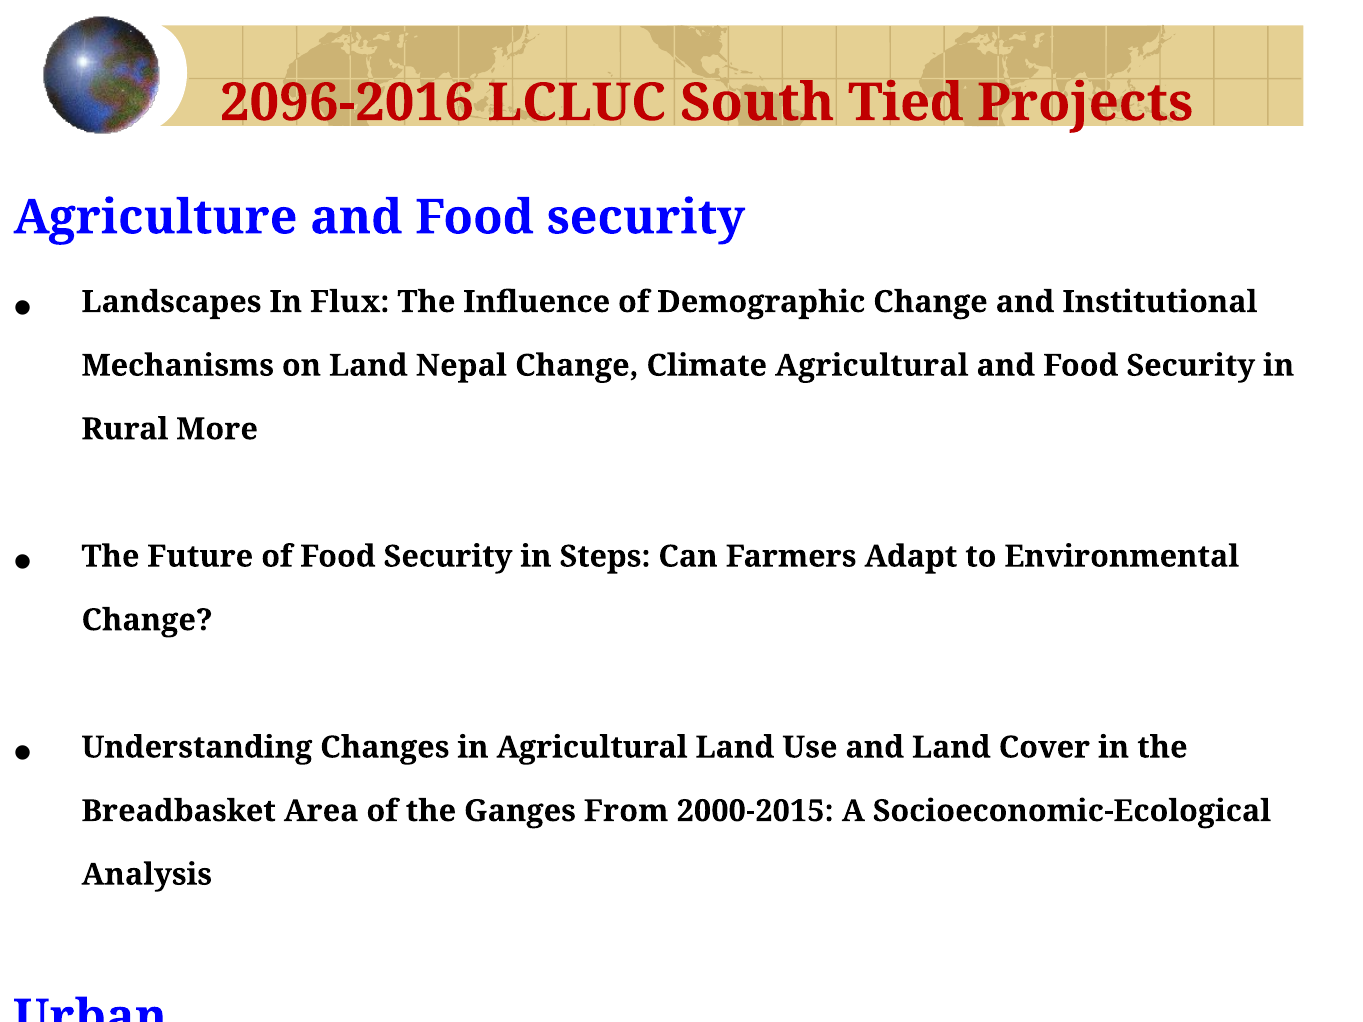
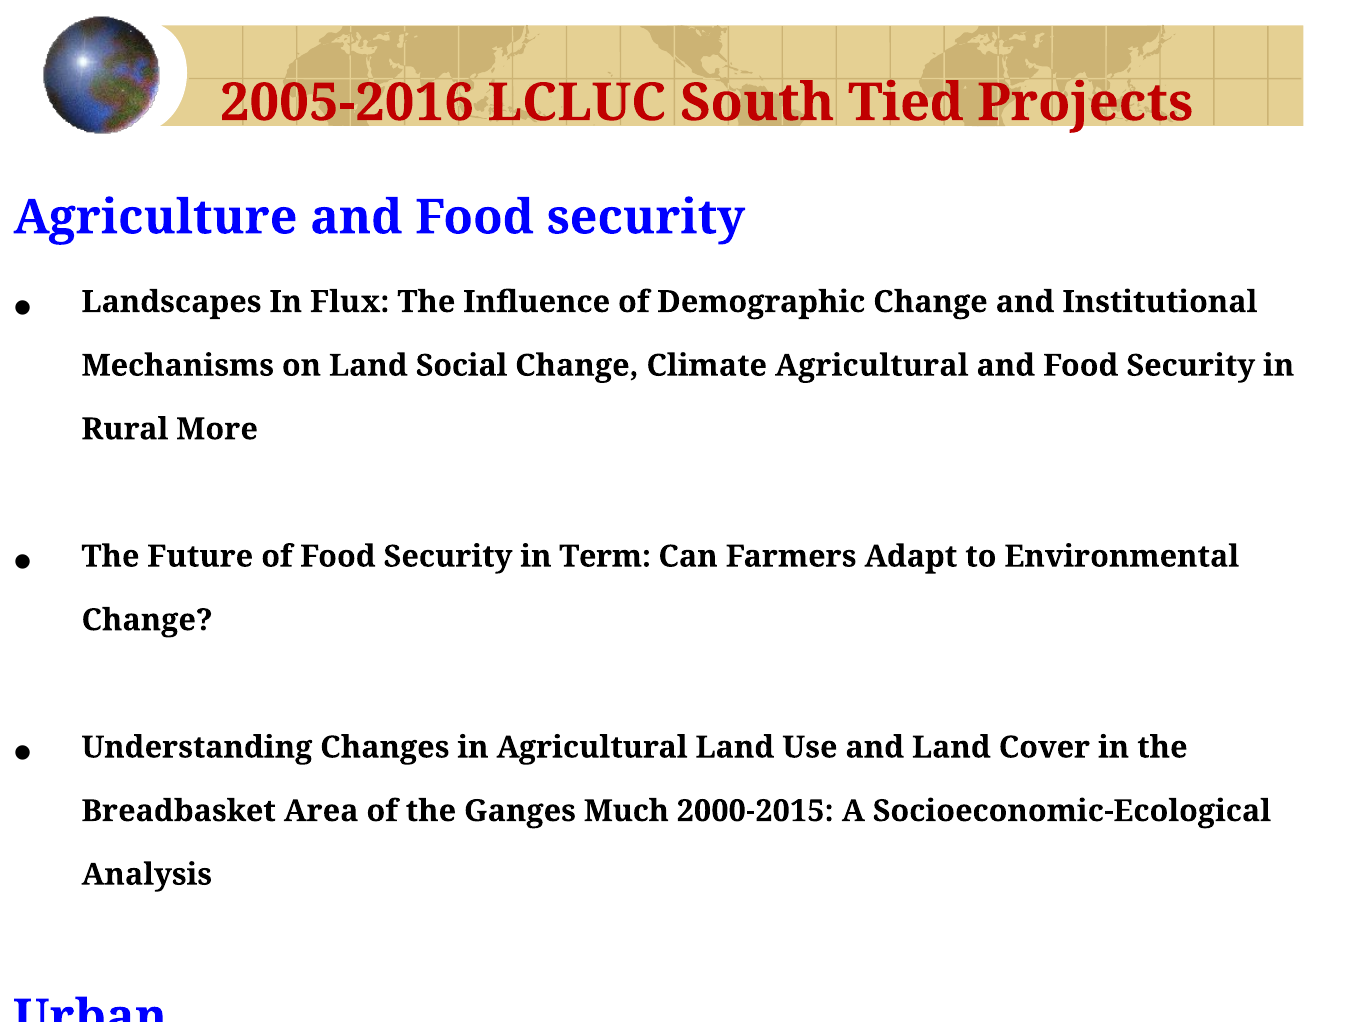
2096-2016: 2096-2016 -> 2005-2016 (347, 103)
Land Nepal: Nepal -> Social (462, 366)
Steps: Steps -> Term (605, 557)
From: From -> Much (626, 811)
